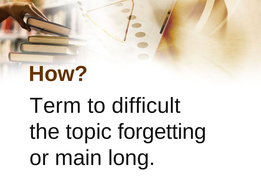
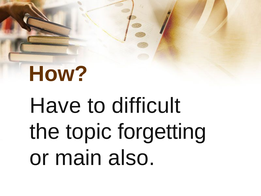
Term: Term -> Have (55, 106)
long: long -> also (132, 158)
